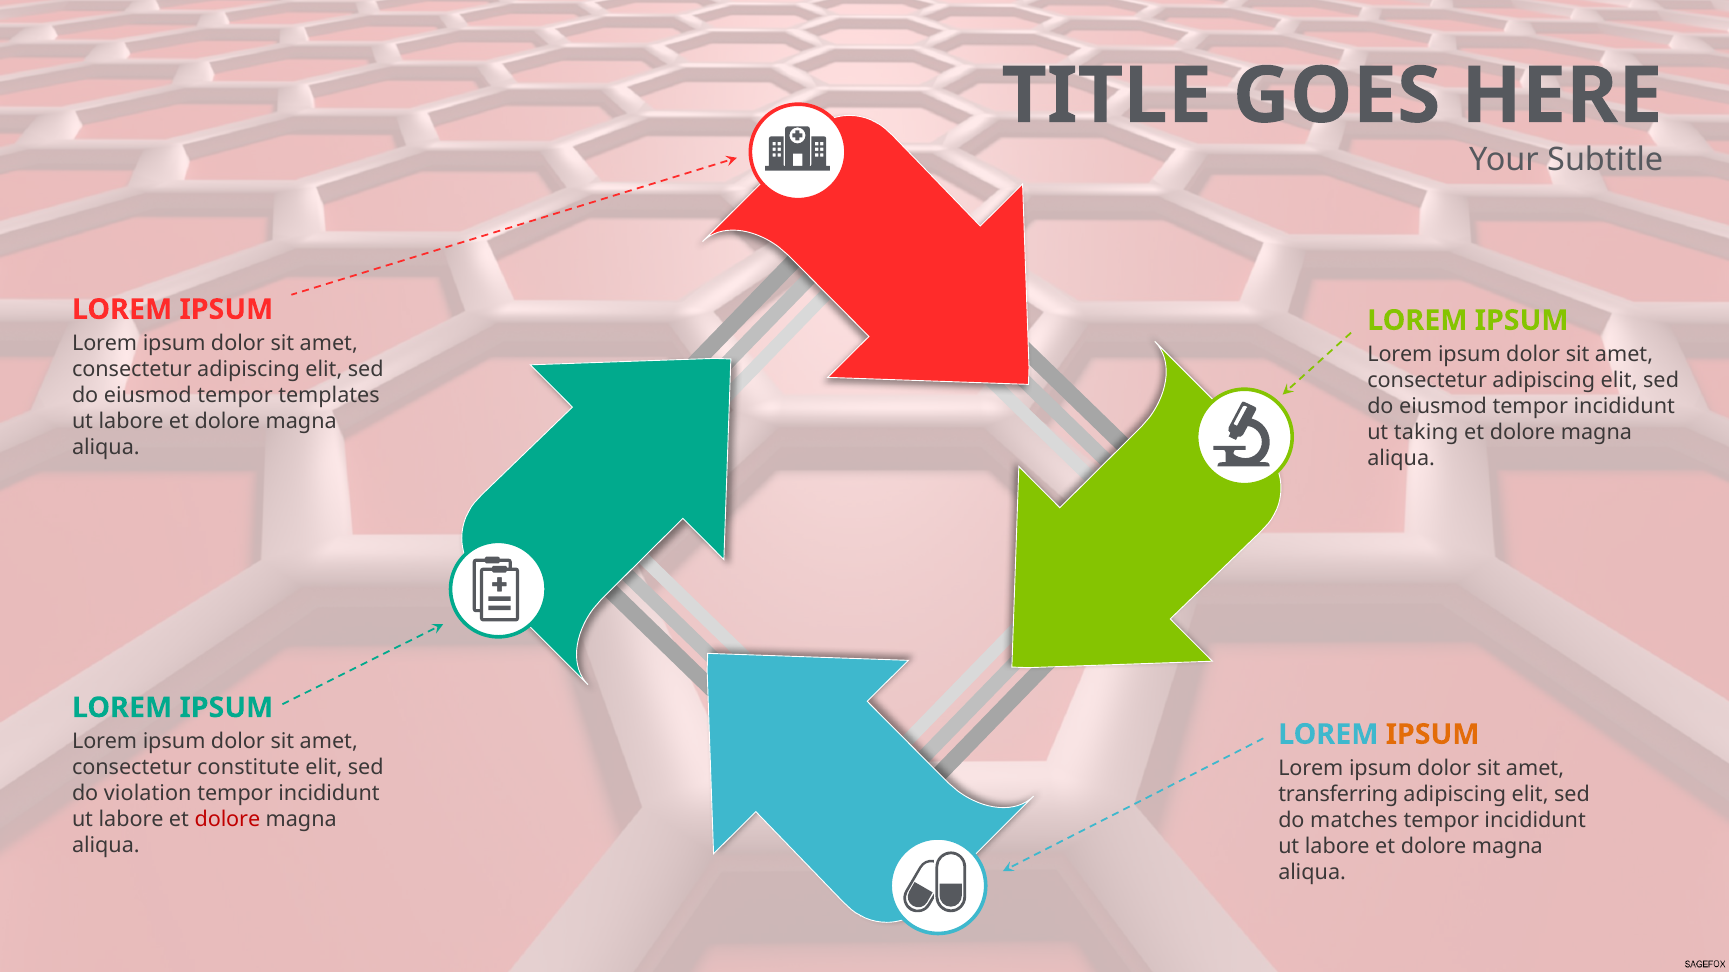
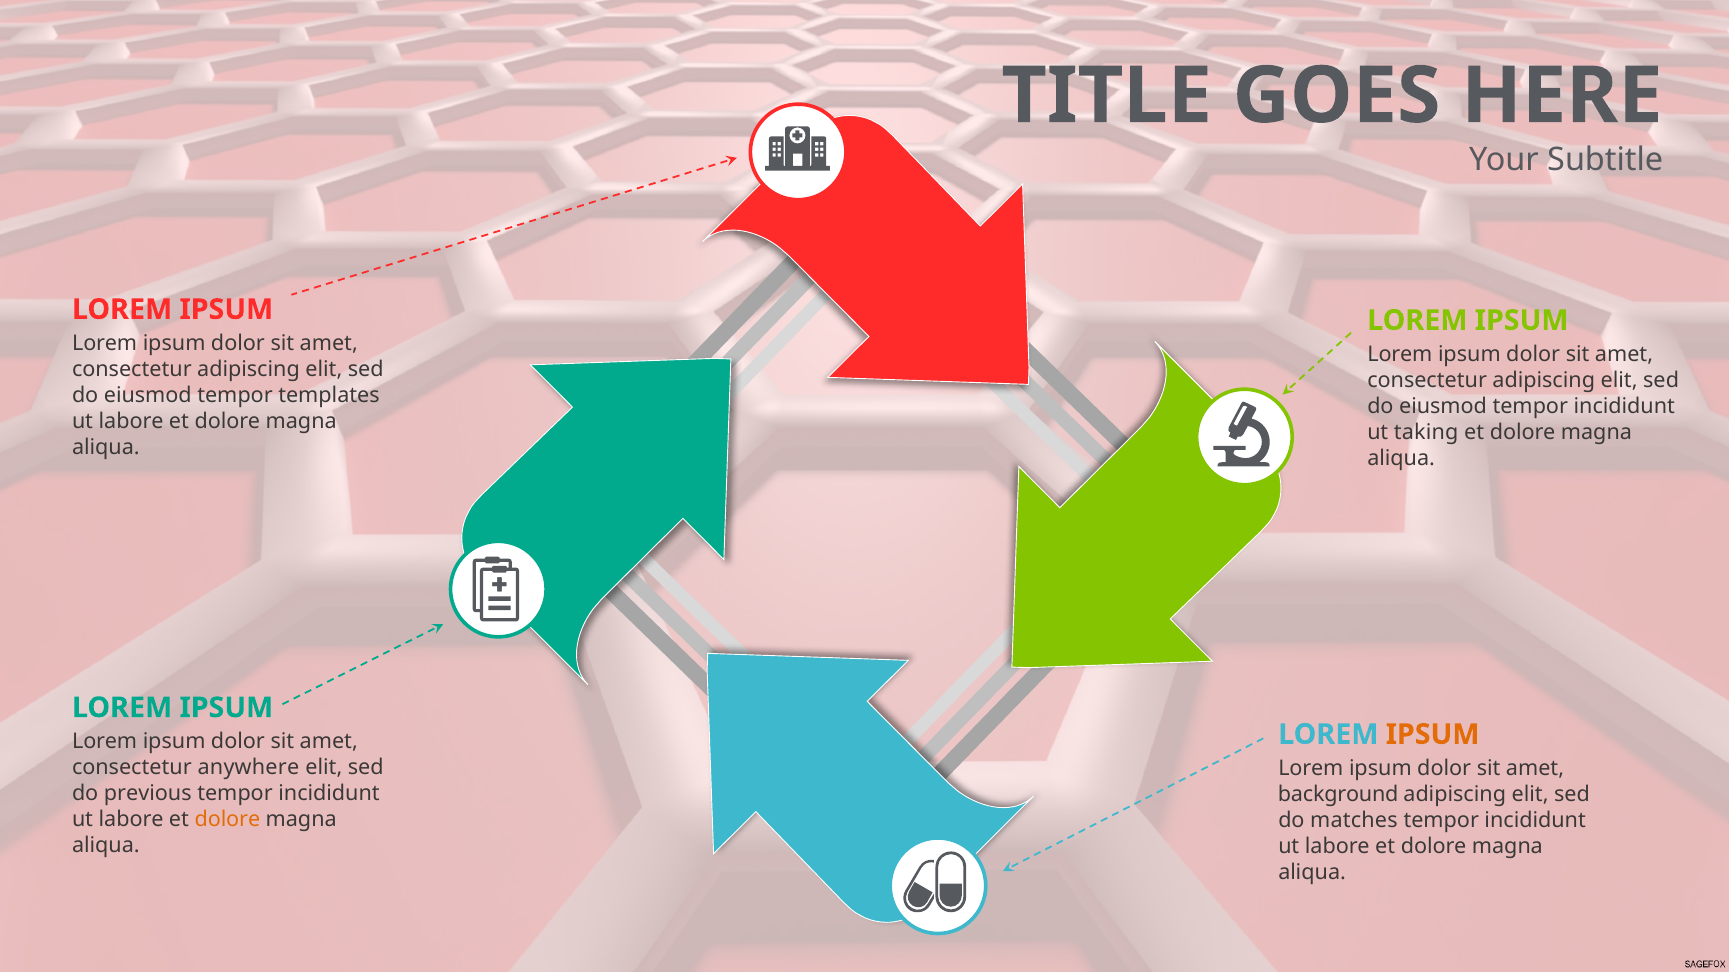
constitute: constitute -> anywhere (248, 768)
violation: violation -> previous (148, 794)
transferring: transferring -> background (1338, 795)
dolore colour: red -> orange (227, 820)
